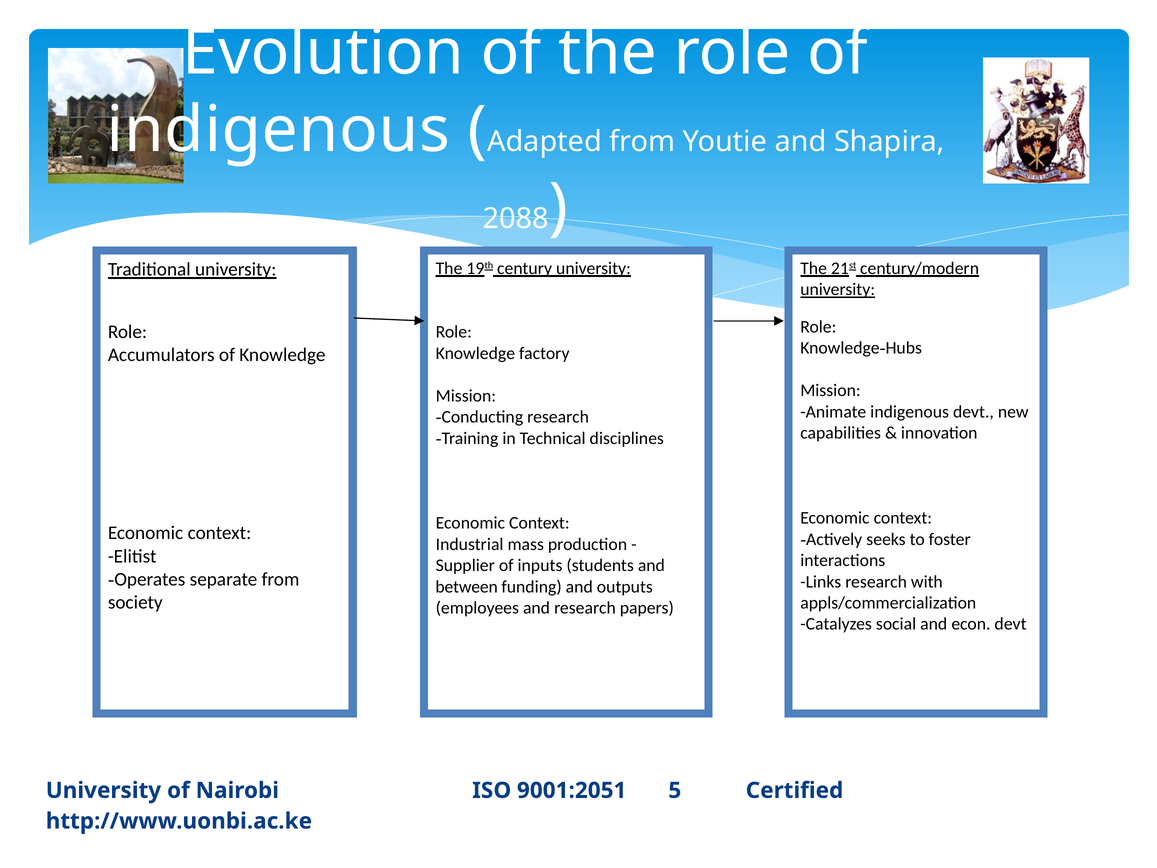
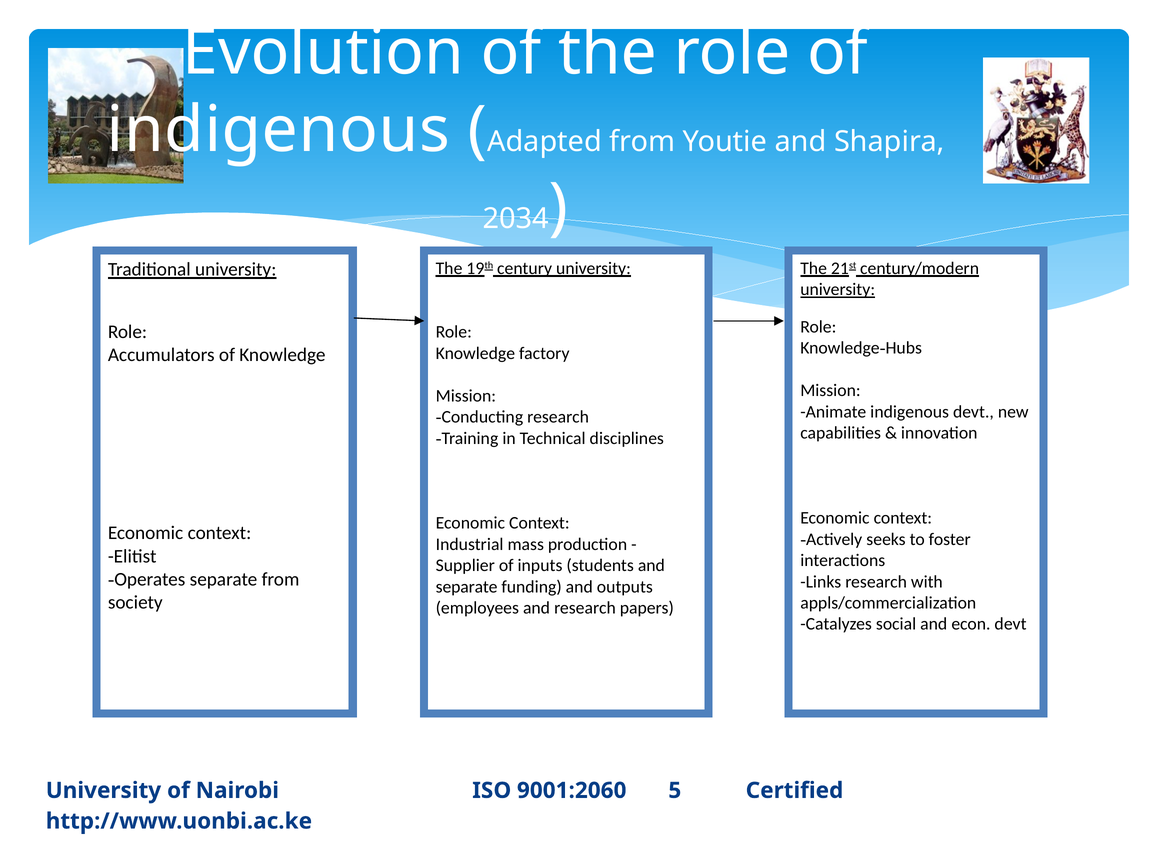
2088: 2088 -> 2034 (516, 219)
between: between -> separate (467, 587)
9001:2051: 9001:2051 -> 9001:2060 (572, 790)
